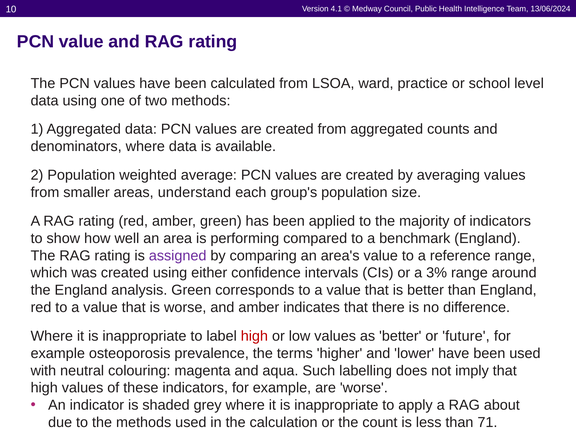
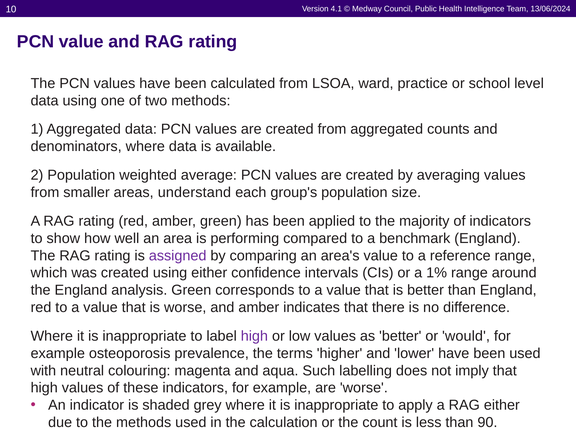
3%: 3% -> 1% (437, 273)
high colour: red -> purple (254, 336)
future: future -> would (466, 336)
RAG about: about -> either (502, 405)
71: 71 -> 90 (487, 422)
